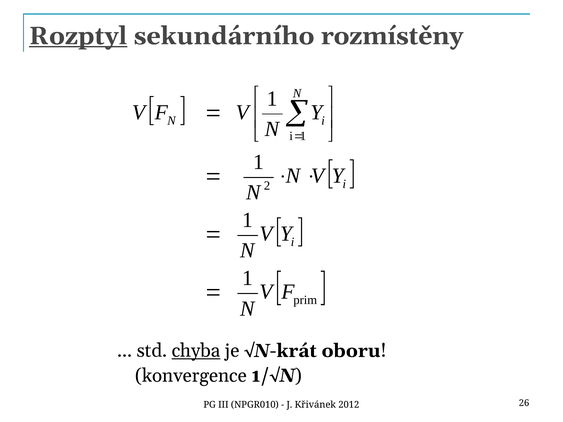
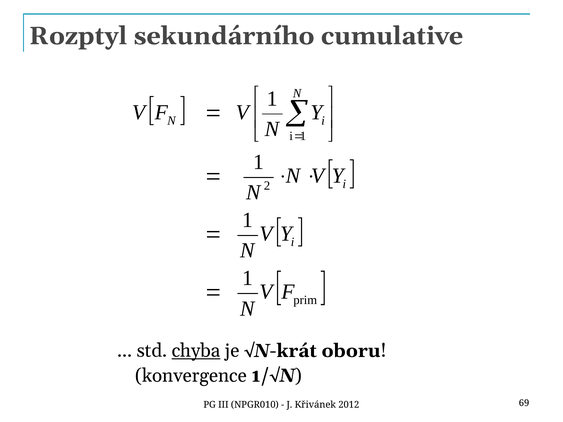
Rozptyl underline: present -> none (78, 36)
rozmístěny: rozmístěny -> cumulative (392, 36)
26: 26 -> 69 (524, 403)
